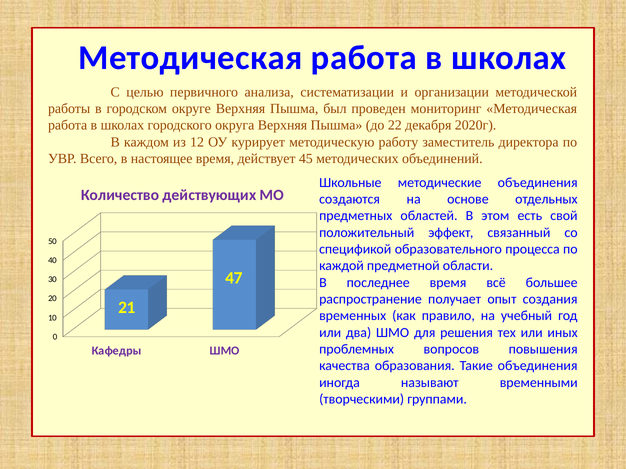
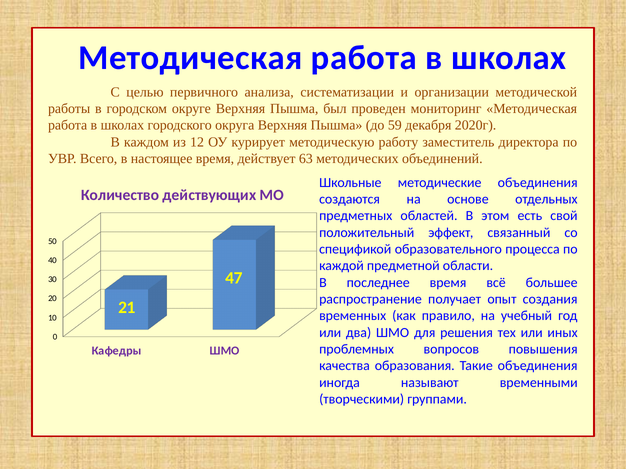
22: 22 -> 59 (395, 125)
45: 45 -> 63 (306, 159)
